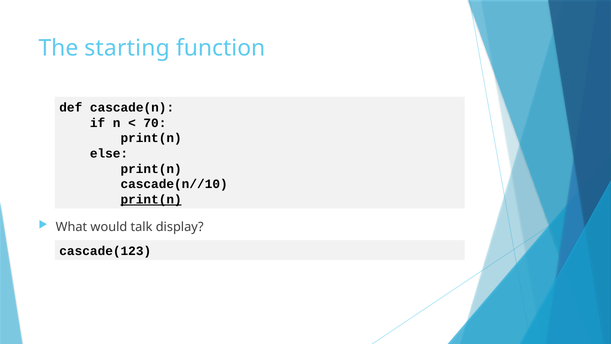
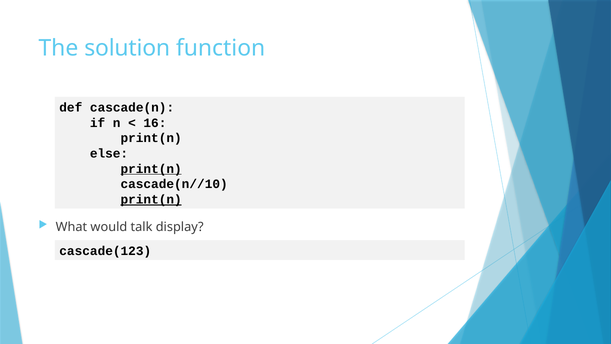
starting: starting -> solution (127, 48)
70: 70 -> 16 (155, 123)
print(n underline: none -> present (151, 169)
